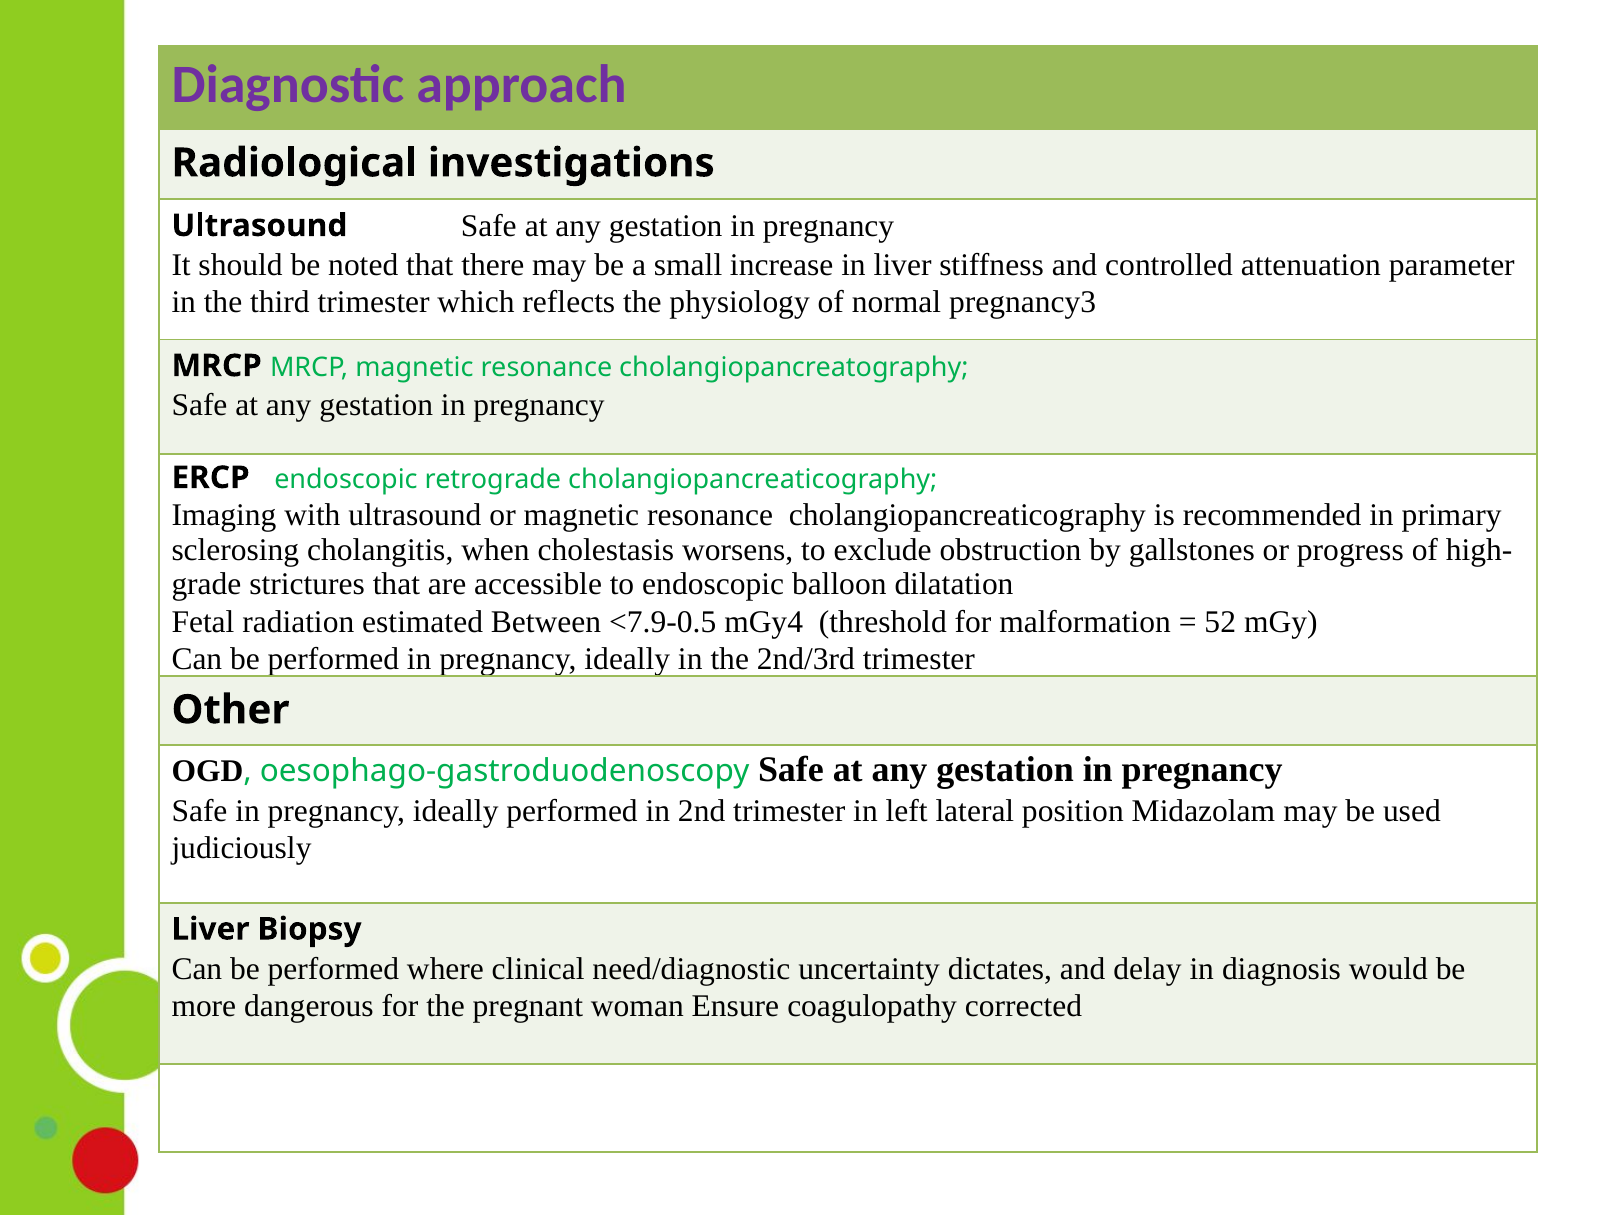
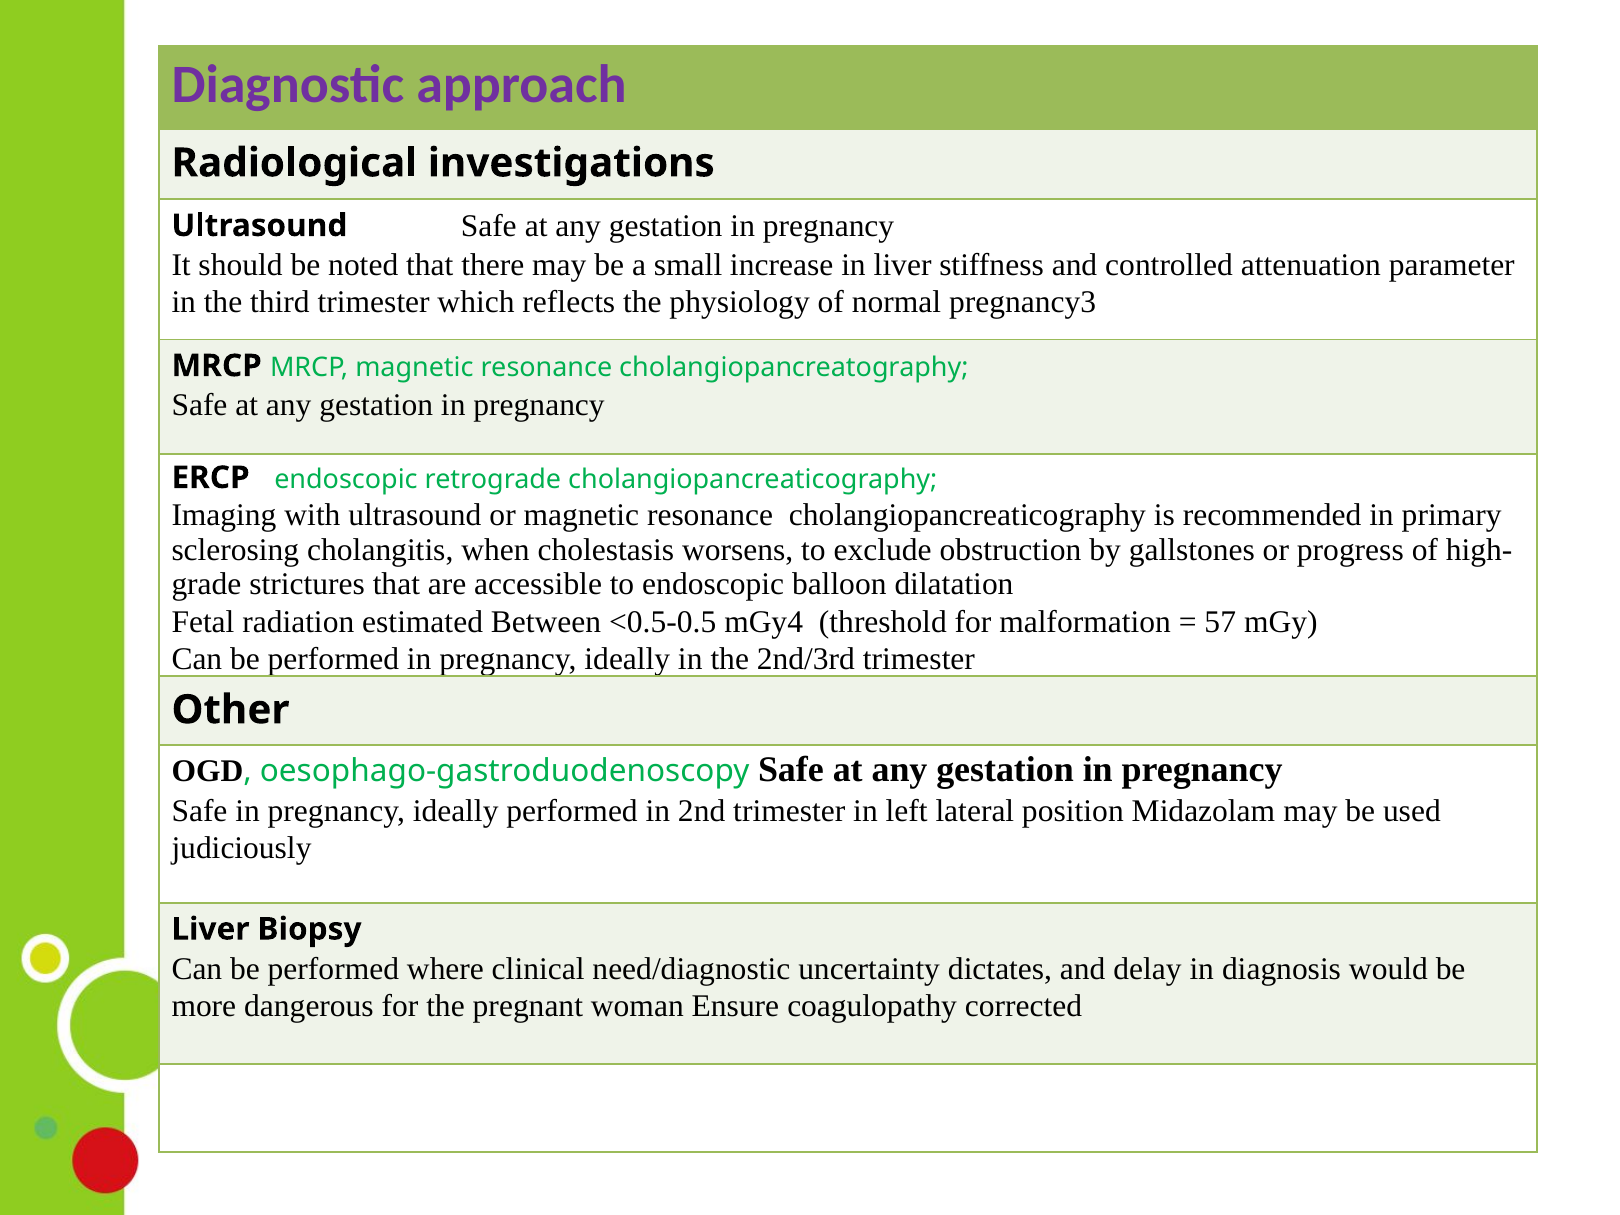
<7.9-0.5: <7.9-0.5 -> <0.5-0.5 (663, 622)
52: 52 -> 57 (1220, 622)
